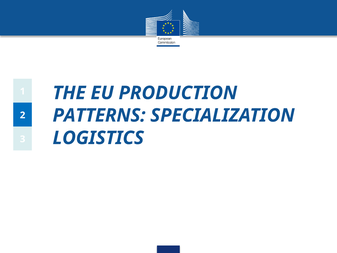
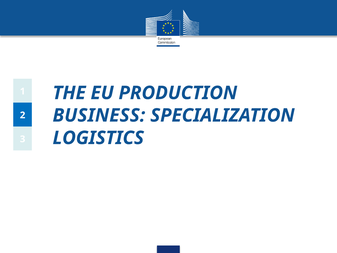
PATTERNS: PATTERNS -> BUSINESS (99, 115)
